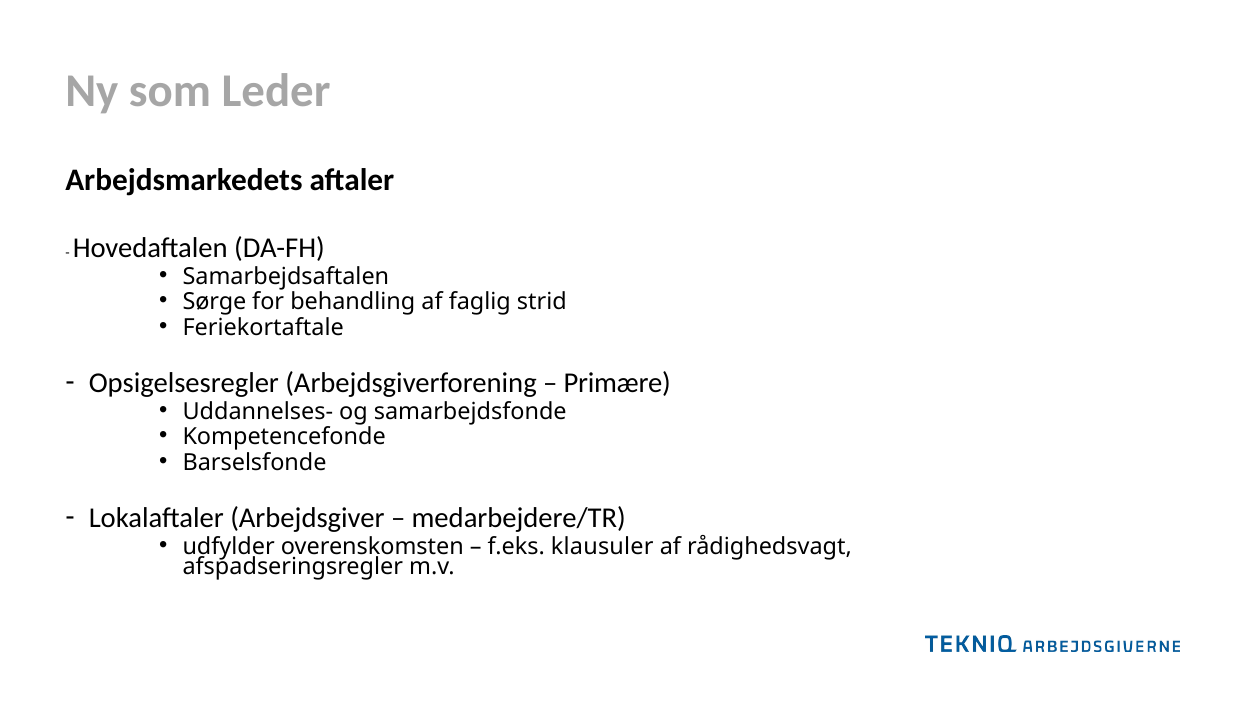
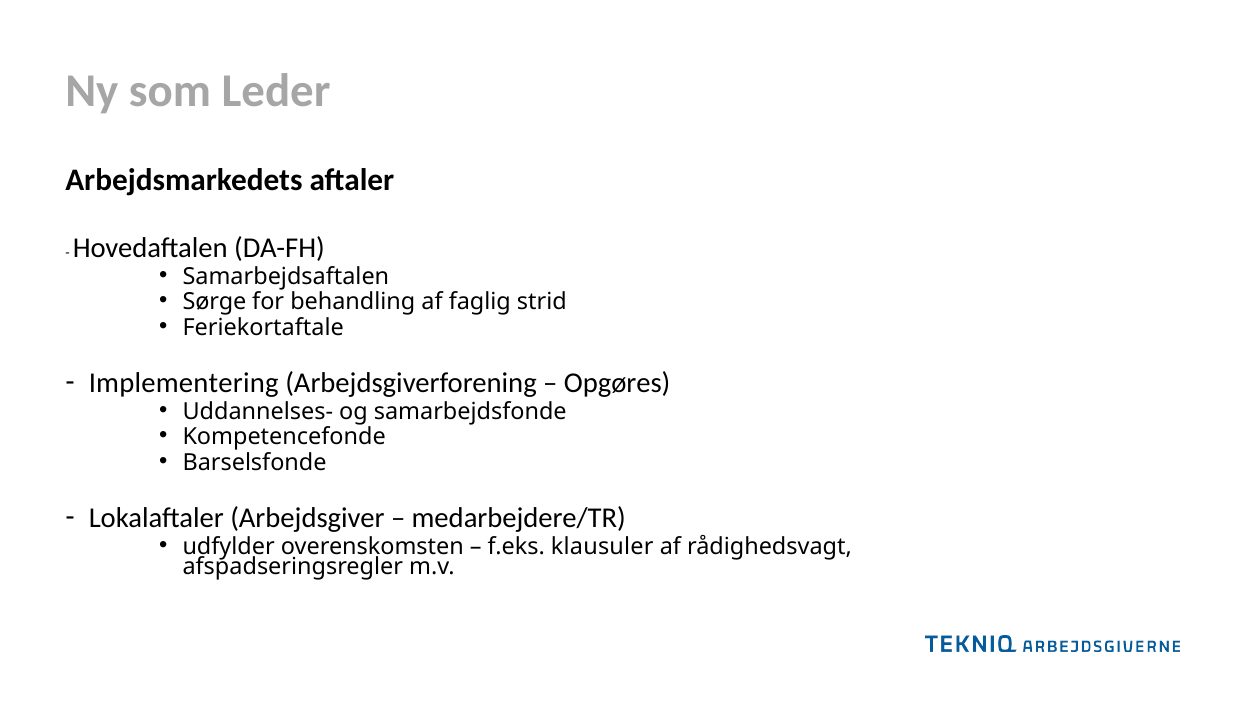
Opsigelsesregler: Opsigelsesregler -> Implementering (184, 383)
Primære: Primære -> Opgøres (617, 383)
